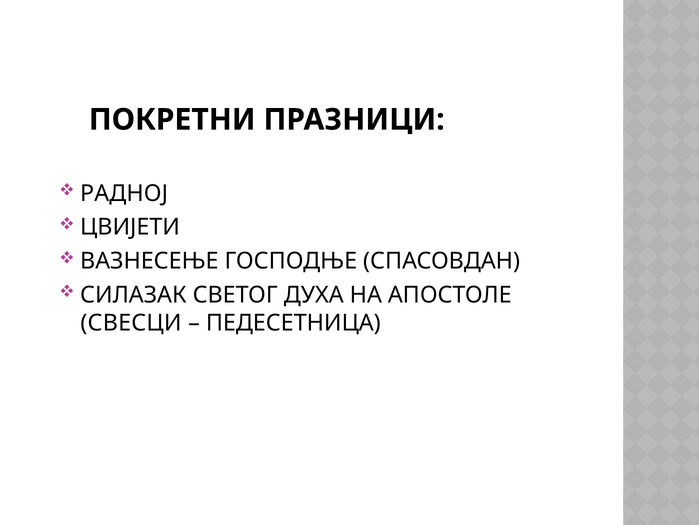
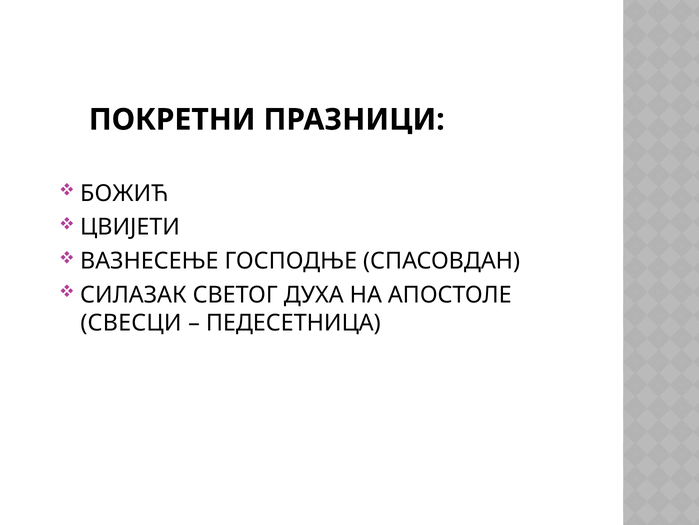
РАДНОЈ: РАДНОЈ -> БОЖИЋ (124, 193)
